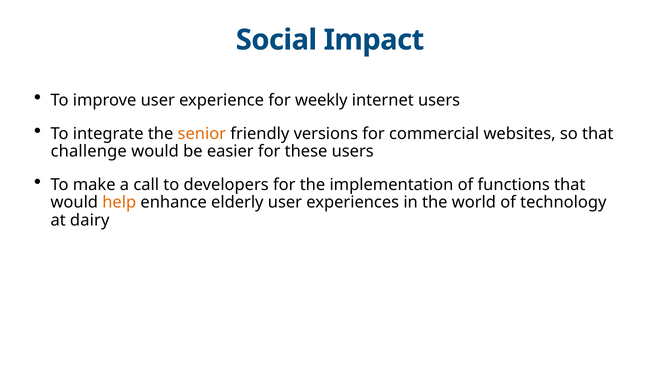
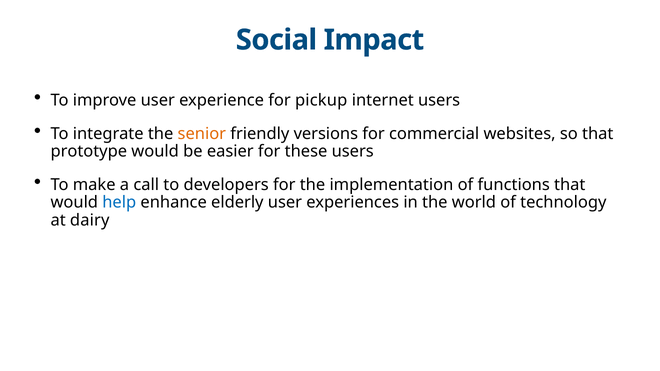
weekly: weekly -> pickup (321, 100)
challenge: challenge -> prototype (89, 152)
help colour: orange -> blue (119, 203)
